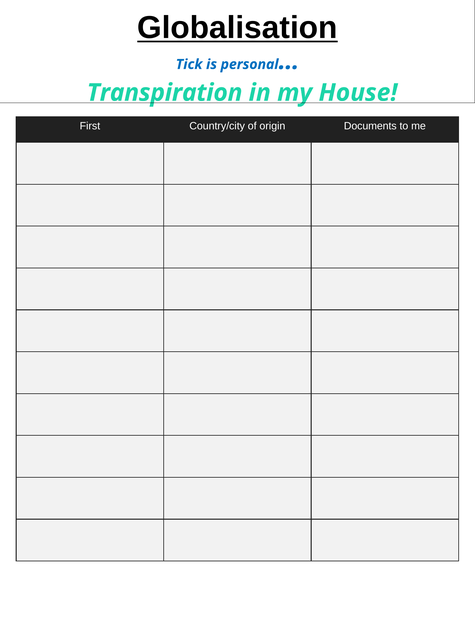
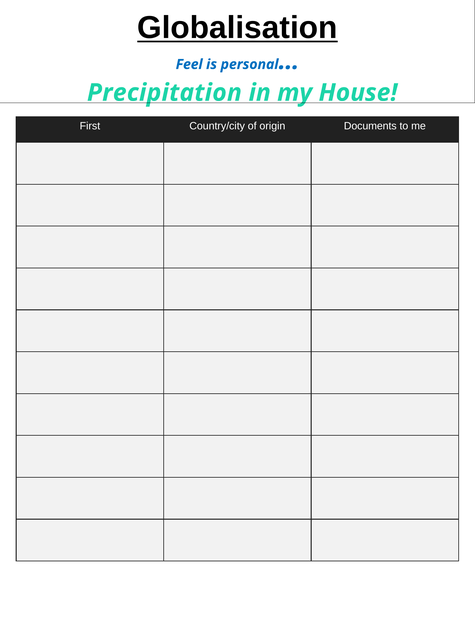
Tick: Tick -> Feel (189, 64)
Transpiration: Transpiration -> Precipitation (164, 93)
